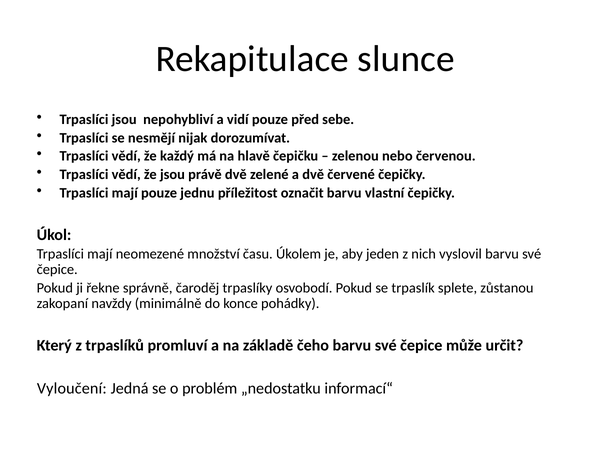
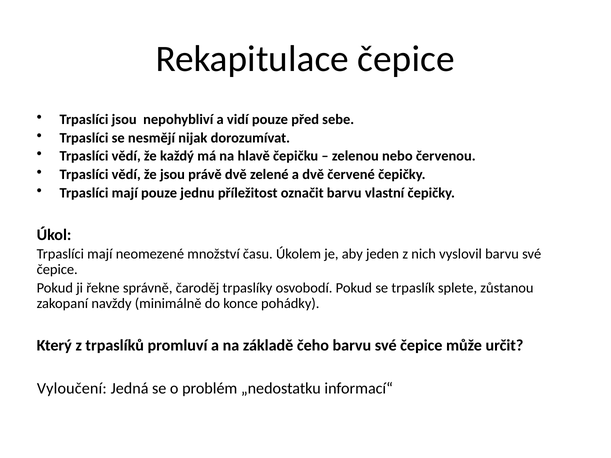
Rekapitulace slunce: slunce -> čepice (406, 59)
